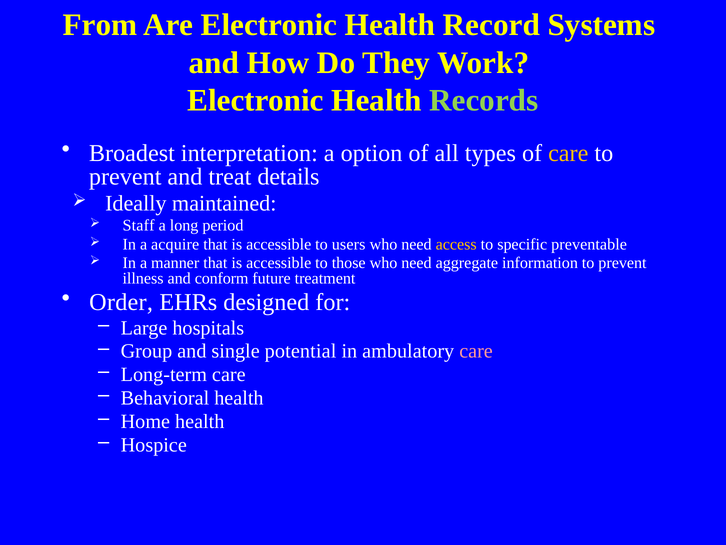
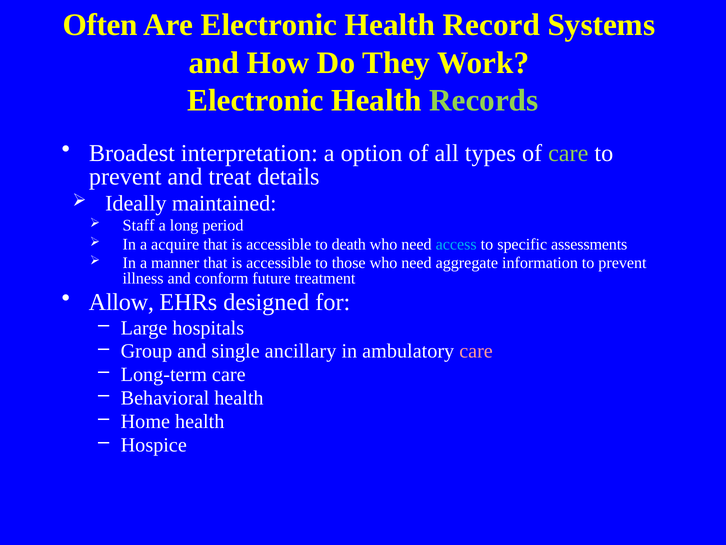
From: From -> Often (100, 25)
care colour: yellow -> light green (568, 153)
users: users -> death (349, 244)
access colour: yellow -> light blue (456, 244)
preventable: preventable -> assessments (589, 244)
Order: Order -> Allow (121, 302)
potential: potential -> ancillary (301, 351)
